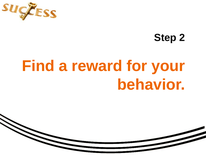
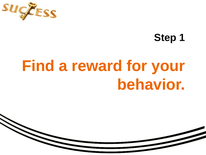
2: 2 -> 1 (182, 38)
